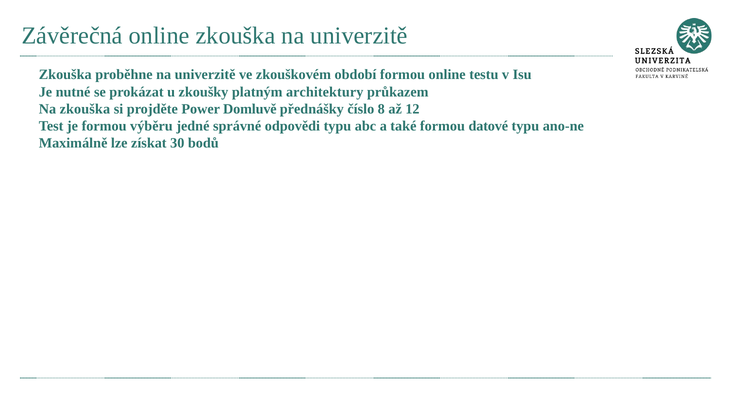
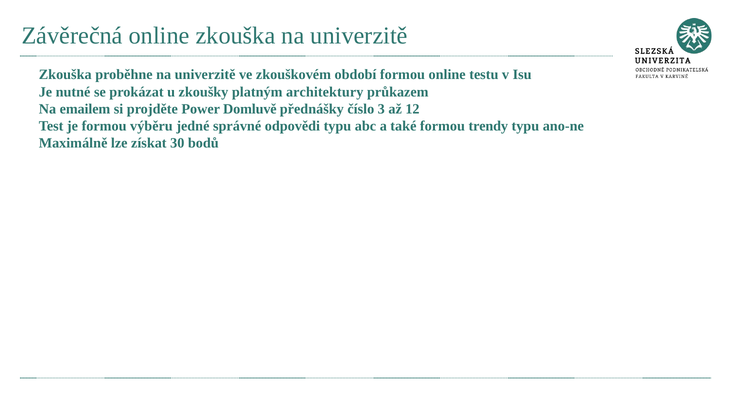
Na zkouška: zkouška -> emailem (85, 109)
8: 8 -> 3 (381, 109)
datové: datové -> trendy (488, 126)
